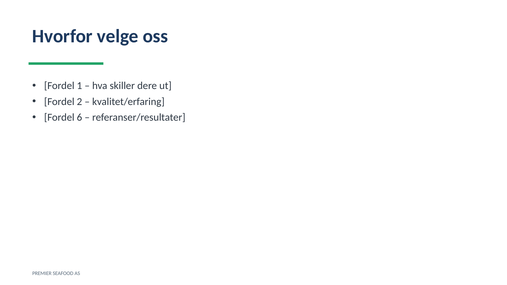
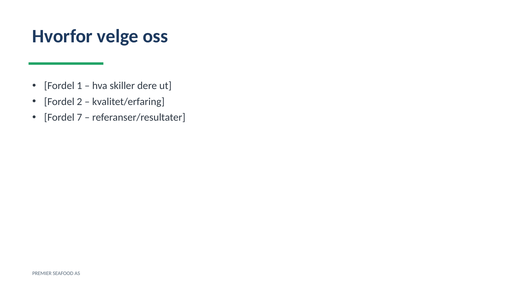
6: 6 -> 7 (80, 118)
